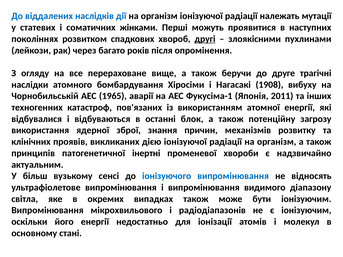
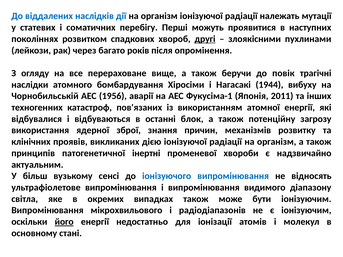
жінками: жінками -> перебігу (139, 28)
друге: друге -> повік (283, 73)
1908: 1908 -> 1944 (269, 85)
1965: 1965 -> 1956 (113, 96)
його underline: none -> present (64, 222)
